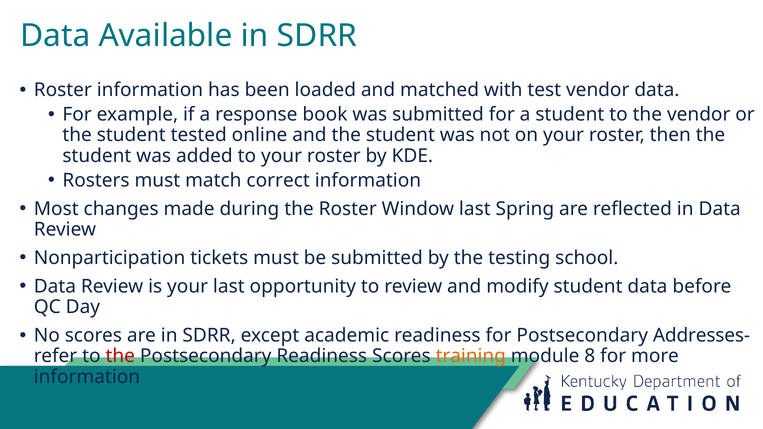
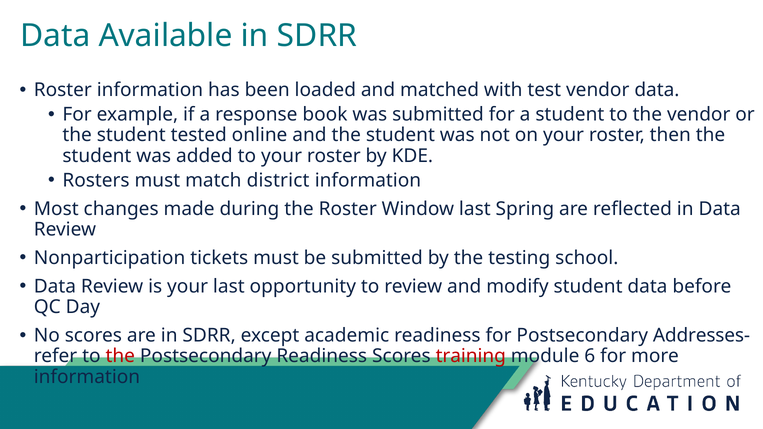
correct: correct -> district (278, 180)
training colour: orange -> red (471, 356)
8: 8 -> 6 (590, 356)
